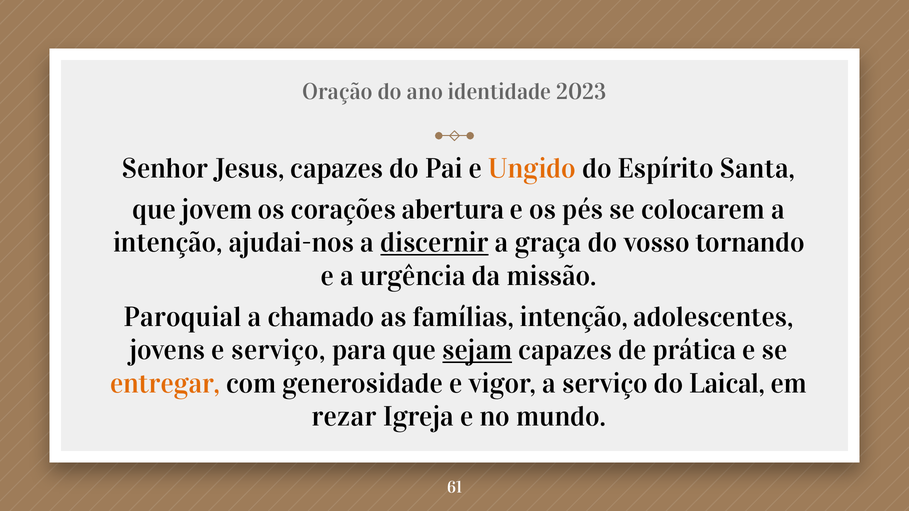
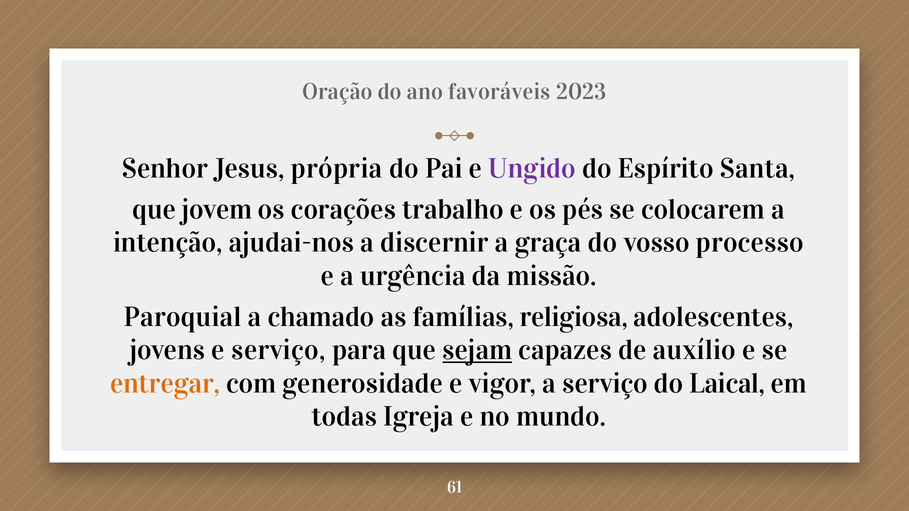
identidade: identidade -> favoráveis (499, 92)
Jesus capazes: capazes -> própria (337, 169)
Ungido colour: orange -> purple (532, 169)
abertura: abertura -> trabalho (453, 210)
discernir underline: present -> none (434, 243)
tornando: tornando -> processo (750, 243)
famílias intenção: intenção -> religiosa (574, 317)
prática: prática -> auxílio (694, 350)
rezar: rezar -> todas (344, 417)
